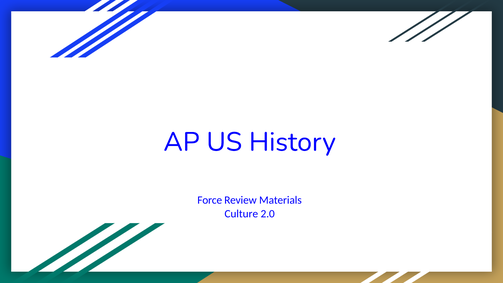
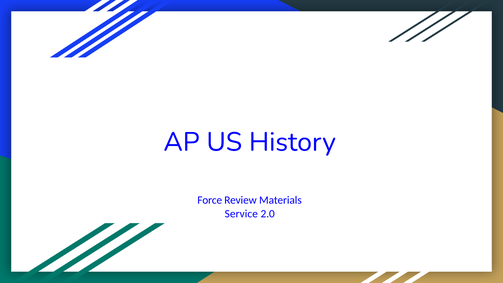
Culture: Culture -> Service (241, 214)
